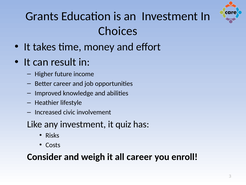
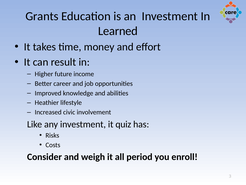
Choices: Choices -> Learned (118, 31)
all career: career -> period (139, 157)
